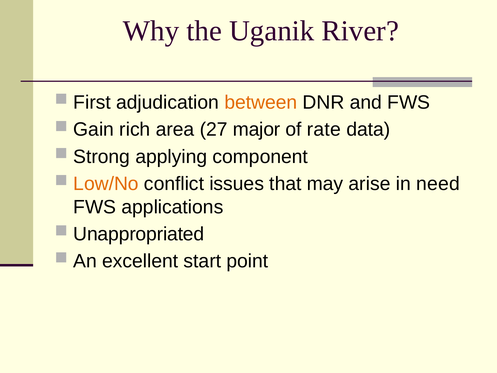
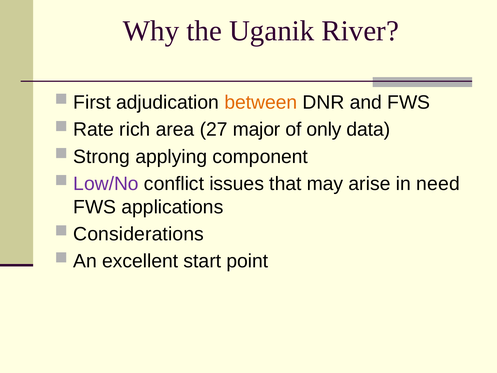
Gain: Gain -> Rate (94, 129)
rate: rate -> only (324, 129)
Low/No colour: orange -> purple (106, 184)
Unappropriated: Unappropriated -> Considerations (139, 234)
